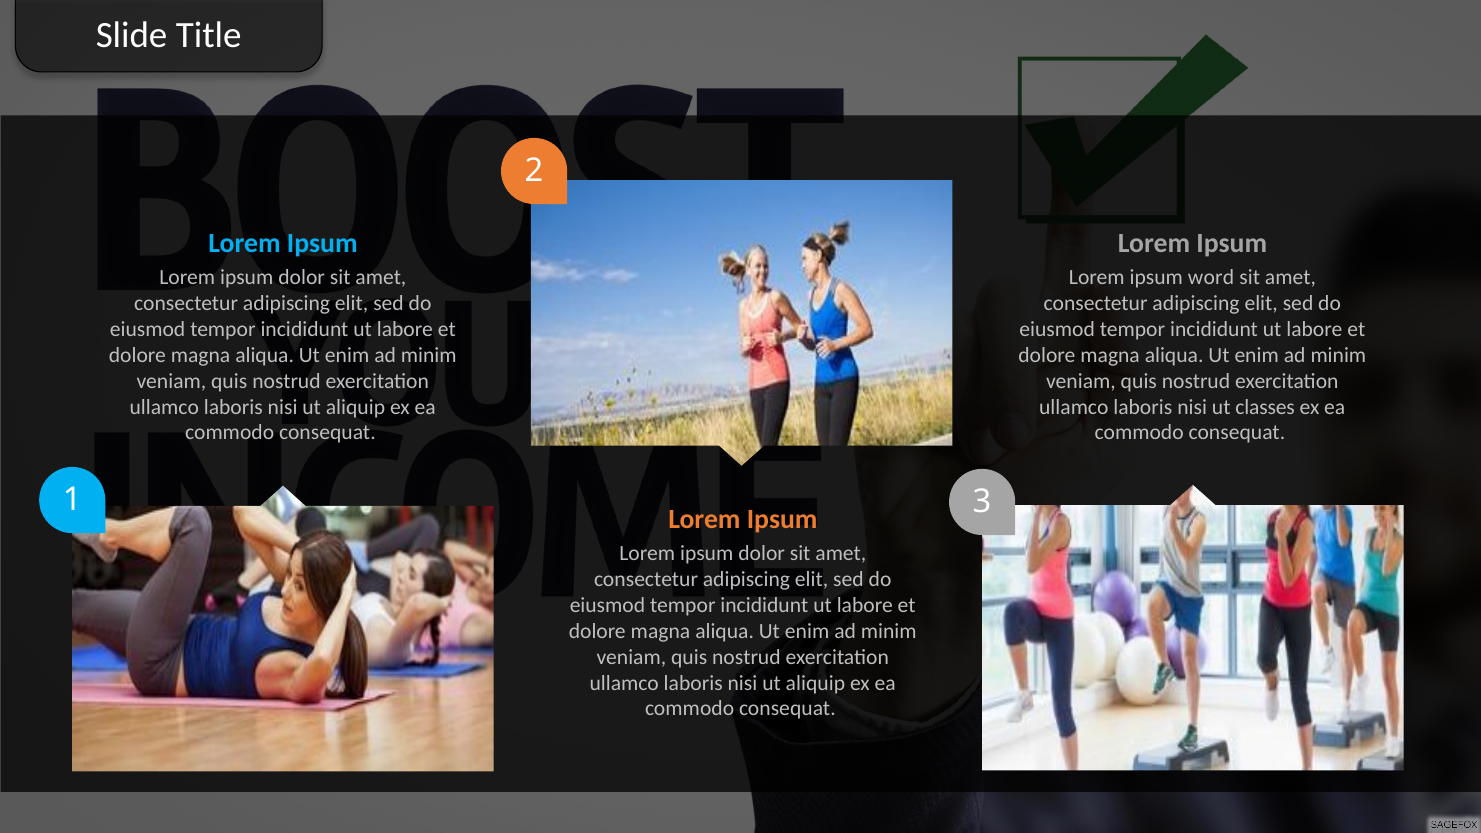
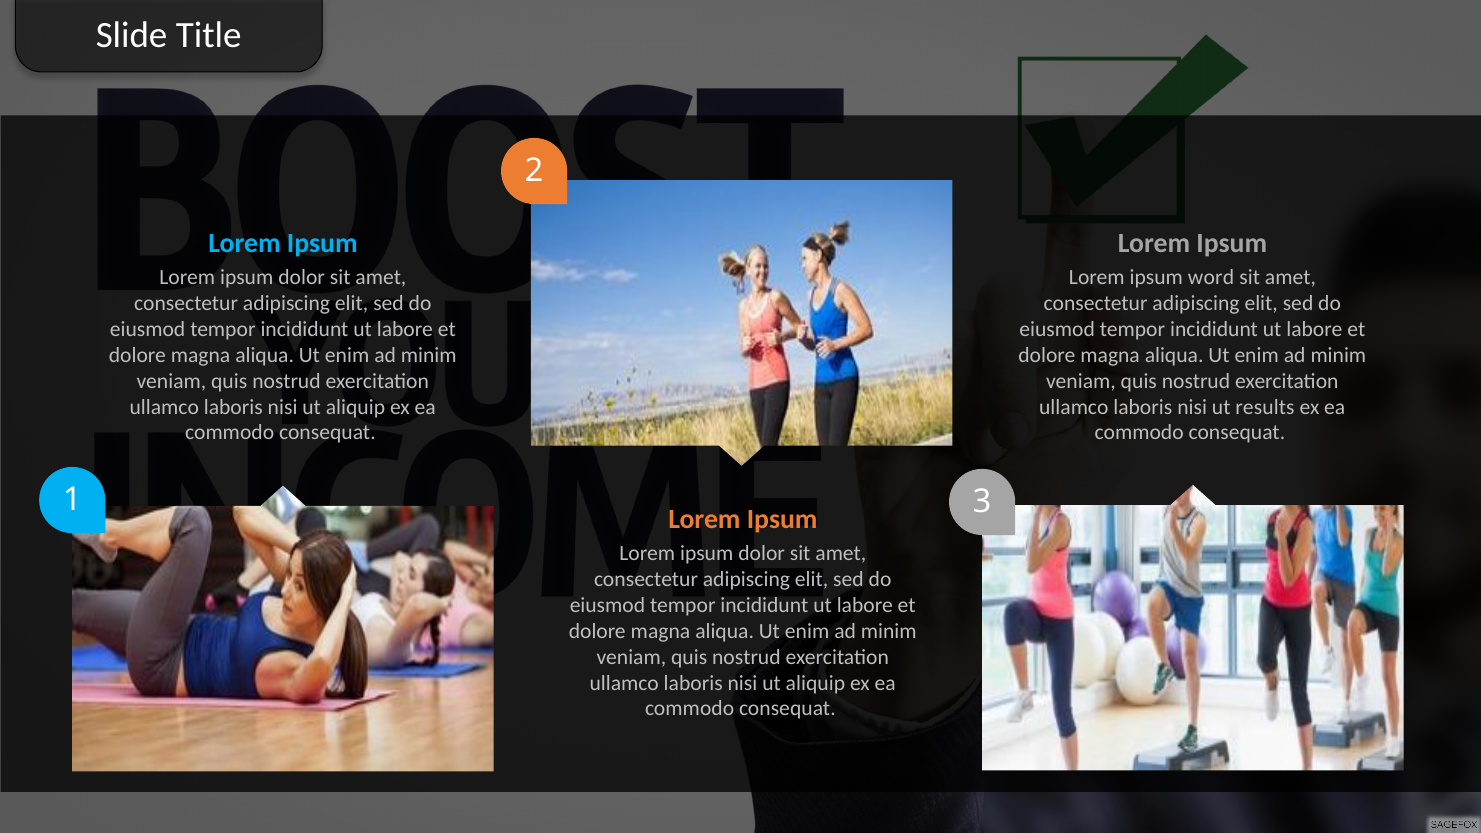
classes: classes -> results (1265, 407)
